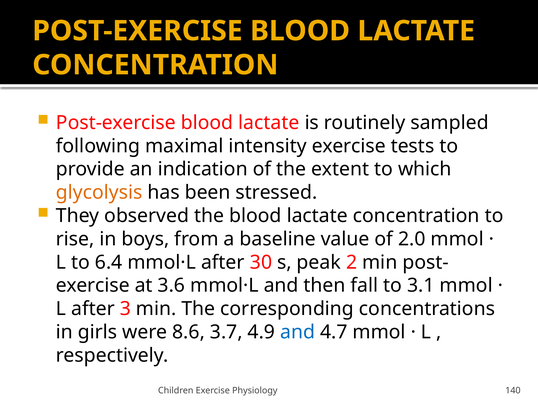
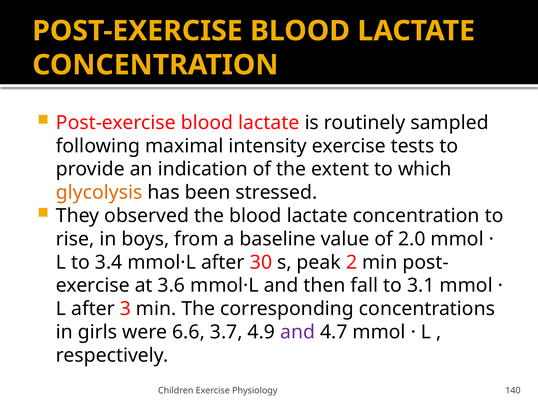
6.4: 6.4 -> 3.4 (109, 263)
8.6: 8.6 -> 6.6 (189, 333)
and colour: blue -> purple (298, 333)
